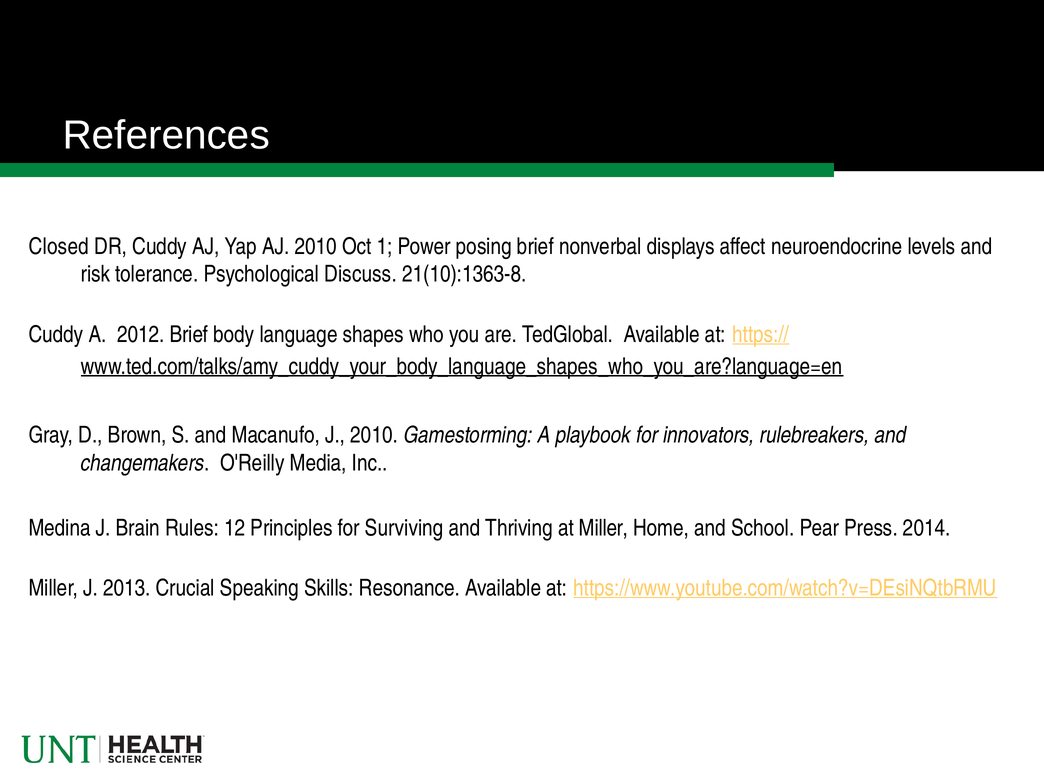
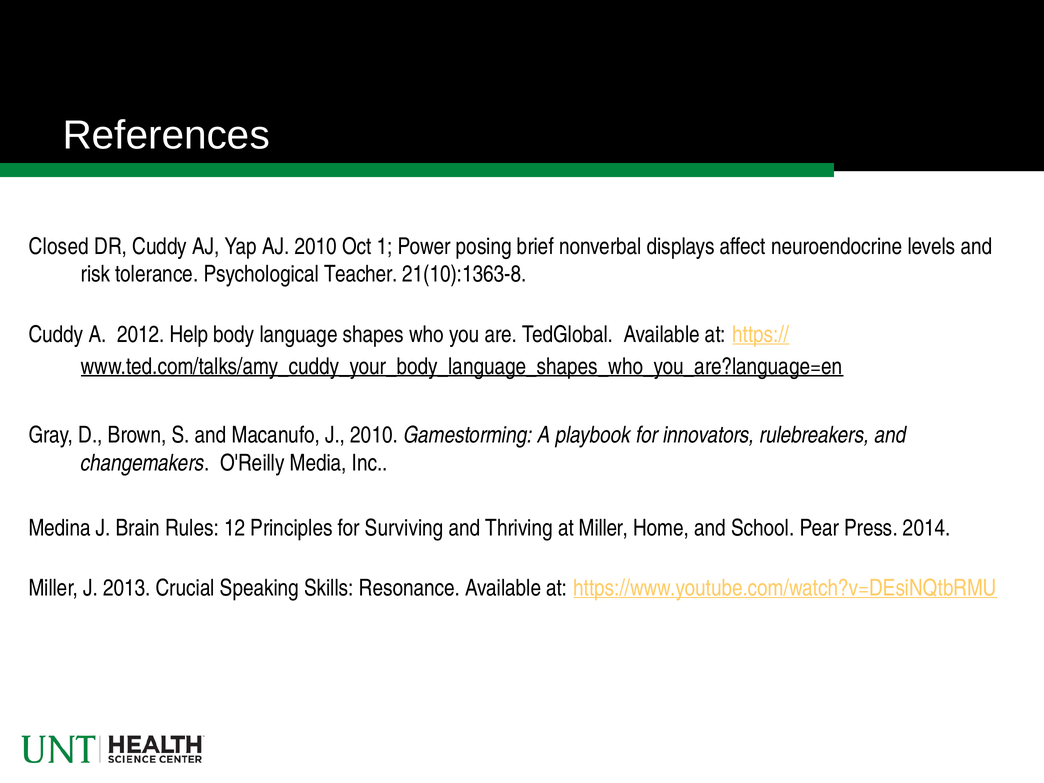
Discuss: Discuss -> Teacher (361, 274)
2012 Brief: Brief -> Help (189, 335)
